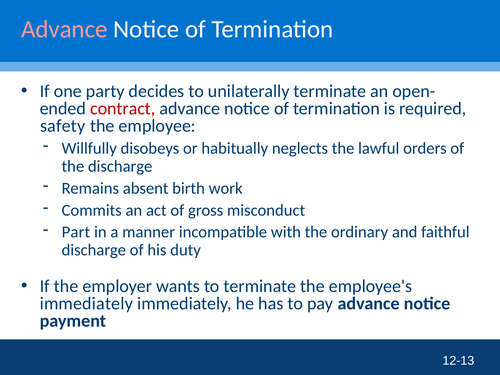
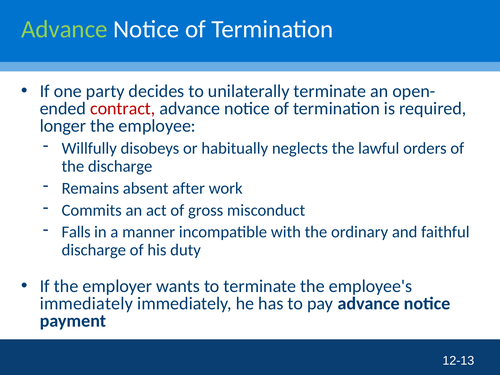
Advance colour: pink -> light green (64, 29)
safety: safety -> longer (63, 126)
birth: birth -> after (189, 188)
Part: Part -> Falls (76, 232)
